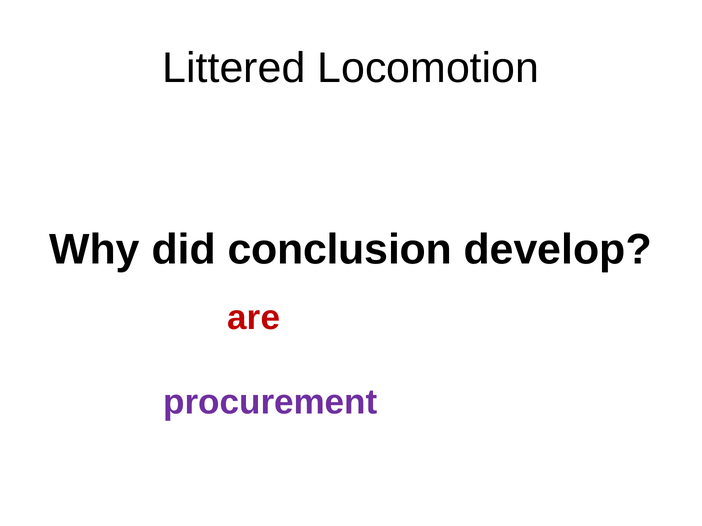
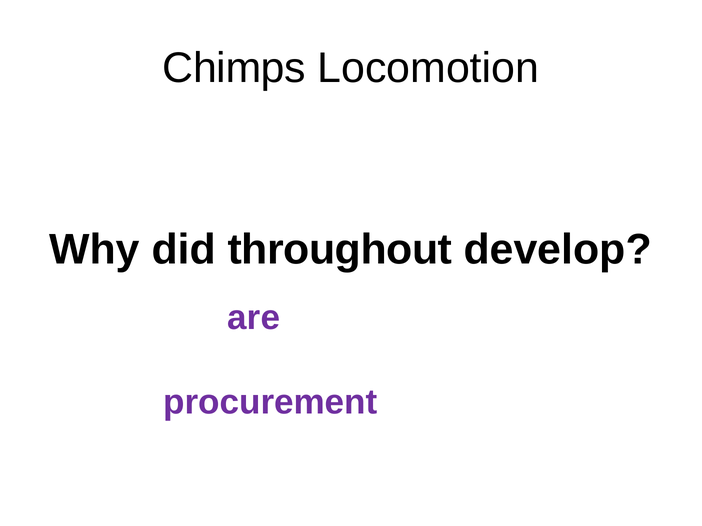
Littered: Littered -> Chimps (234, 68)
conclusion: conclusion -> throughout (340, 250)
are colour: red -> purple (254, 318)
